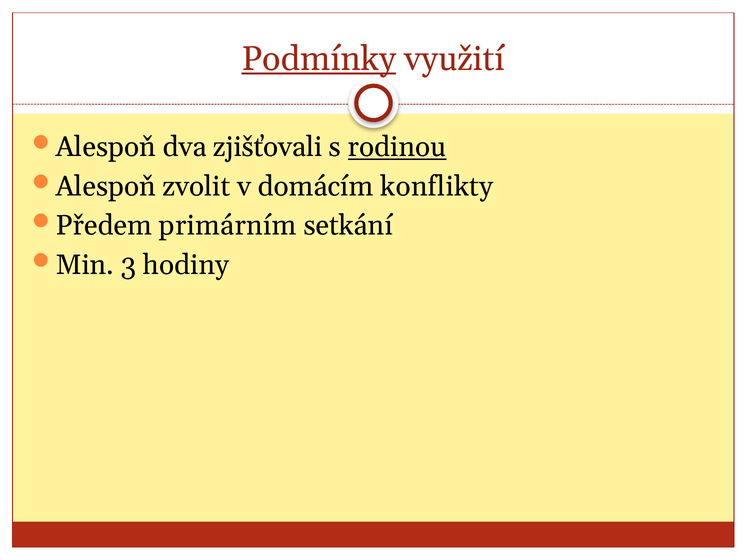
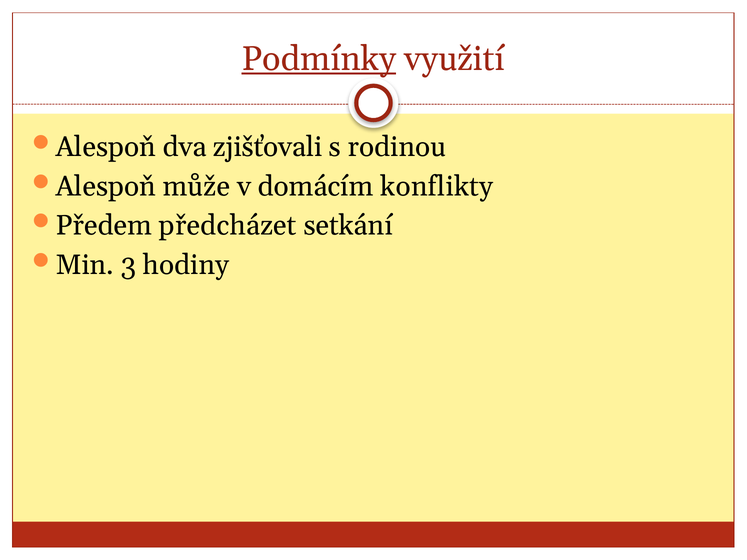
rodinou underline: present -> none (397, 147)
zvolit: zvolit -> může (196, 186)
primárním: primárním -> předcházet (228, 226)
